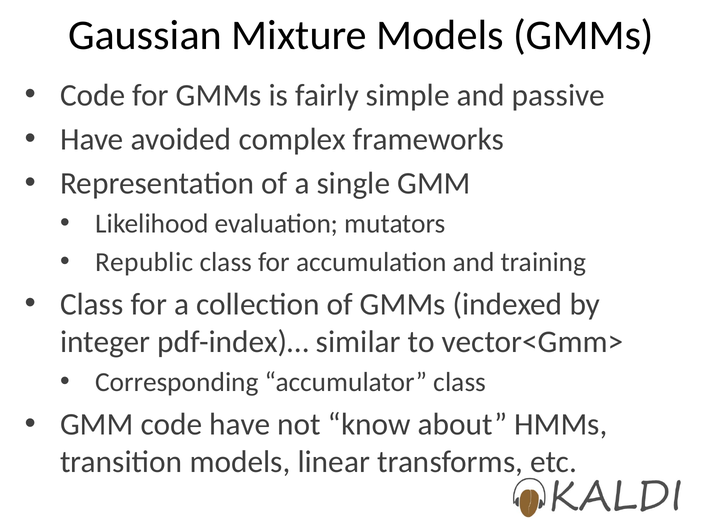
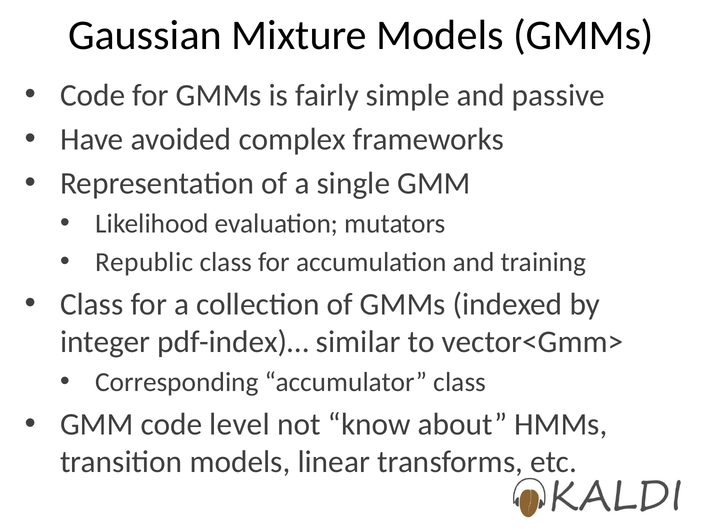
code have: have -> level (240, 424)
